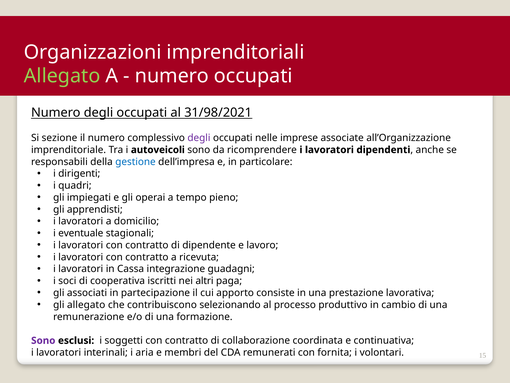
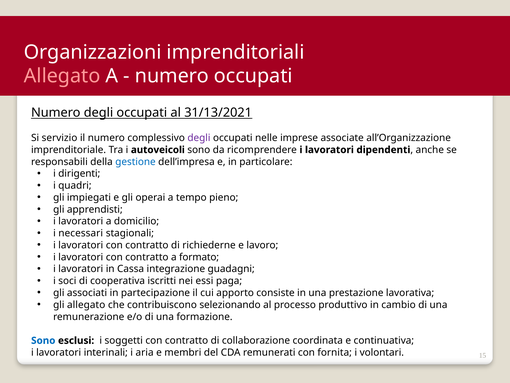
Allegato colour: light green -> pink (62, 76)
31/98/2021: 31/98/2021 -> 31/13/2021 (218, 112)
sezione: sezione -> servizio (59, 138)
eventuale: eventuale -> necessari (81, 233)
dipendente: dipendente -> richiederne (209, 245)
ricevuta: ricevuta -> formato (199, 257)
altri: altri -> essi (204, 281)
Sono colour: purple -> blue (43, 340)
